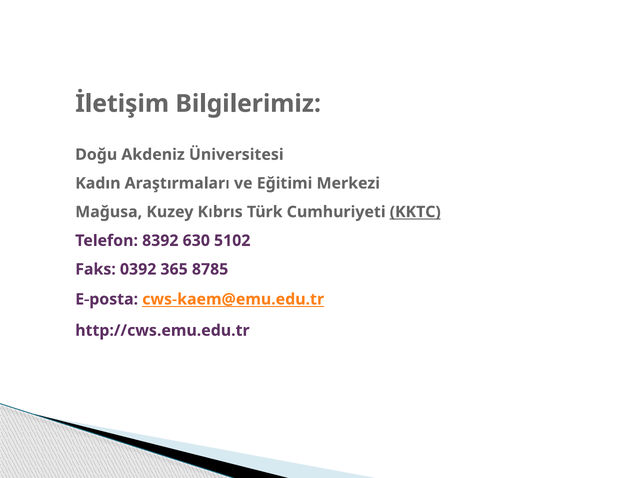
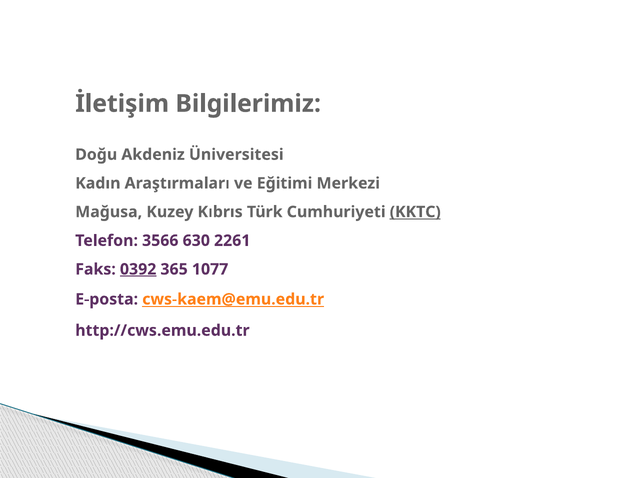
8392: 8392 -> 3566 (160, 240)
5102: 5102 -> 2261 (232, 240)
0392 underline: none -> present (138, 269)
8785: 8785 -> 1077 (210, 269)
